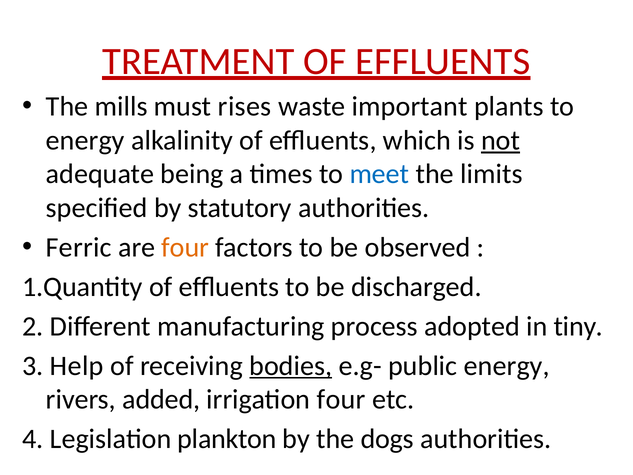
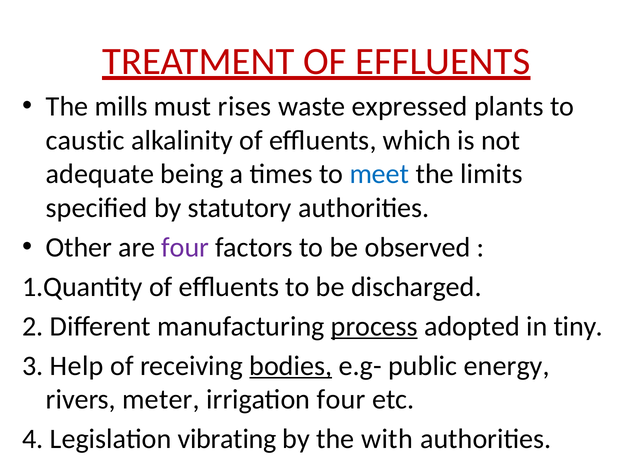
important: important -> expressed (410, 106)
energy: energy -> caustic (85, 140)
not underline: present -> none (501, 140)
Ferric: Ferric -> Other (79, 247)
four colour: orange -> purple (185, 247)
process underline: none -> present (374, 326)
added: added -> meter (161, 399)
plankton: plankton -> vibrating (227, 439)
dogs: dogs -> with (387, 439)
